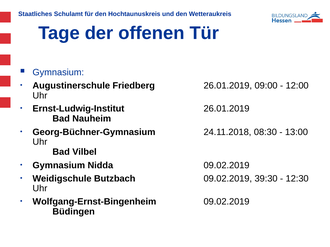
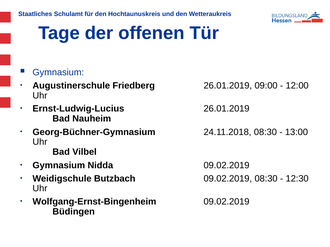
Ernst-Ludwig-Institut: Ernst-Ludwig-Institut -> Ernst-Ludwig-Lucius (78, 109)
09.02.2019 39:30: 39:30 -> 08:30 (266, 179)
